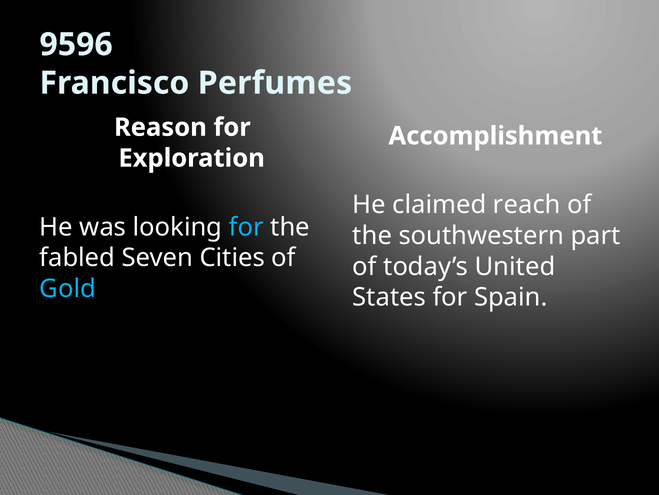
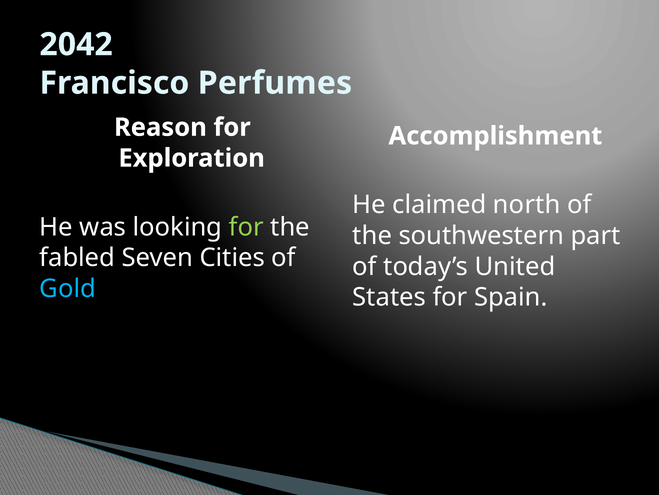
9596: 9596 -> 2042 (76, 44)
reach: reach -> north (527, 205)
for colour: light blue -> light green (246, 227)
